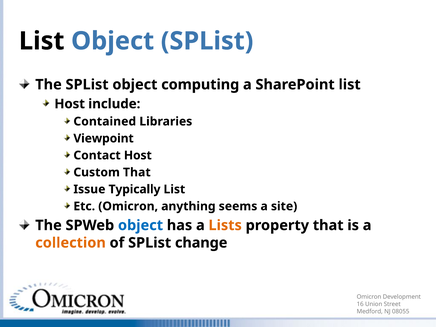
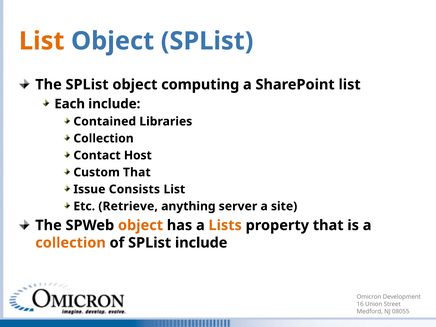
List colour: black -> orange (42, 41)
Host: Host -> Each (70, 104)
Viewpoint: Viewpoint -> Collection (104, 138)
Typically: Typically -> Consists (134, 189)
Etc Omicron: Omicron -> Retrieve (128, 206)
seems: seems -> server (238, 206)
object colour: blue -> orange (141, 225)
SPList change: change -> include (201, 243)
